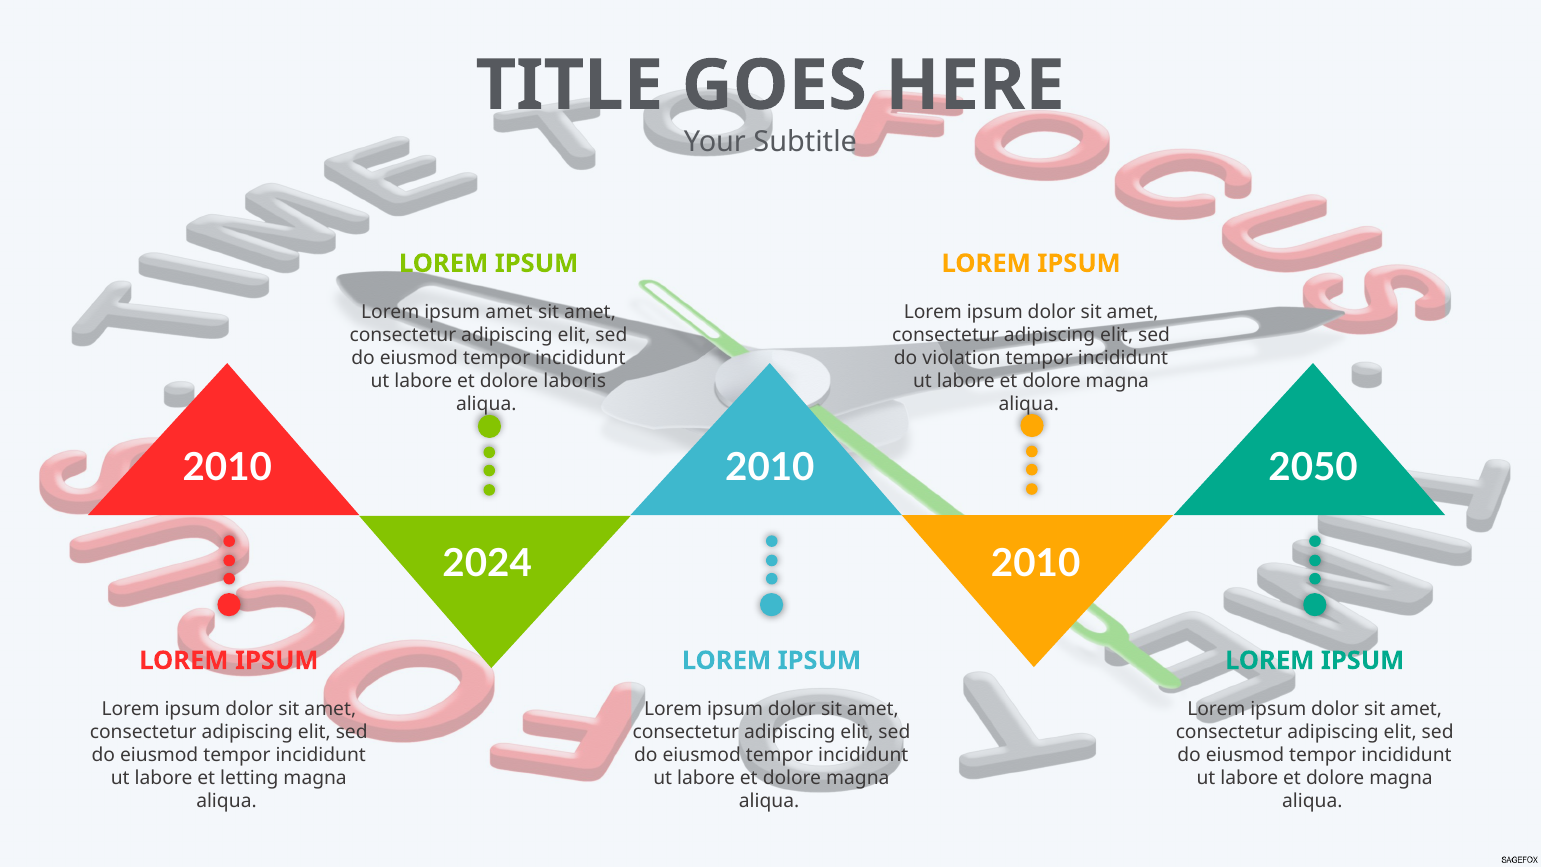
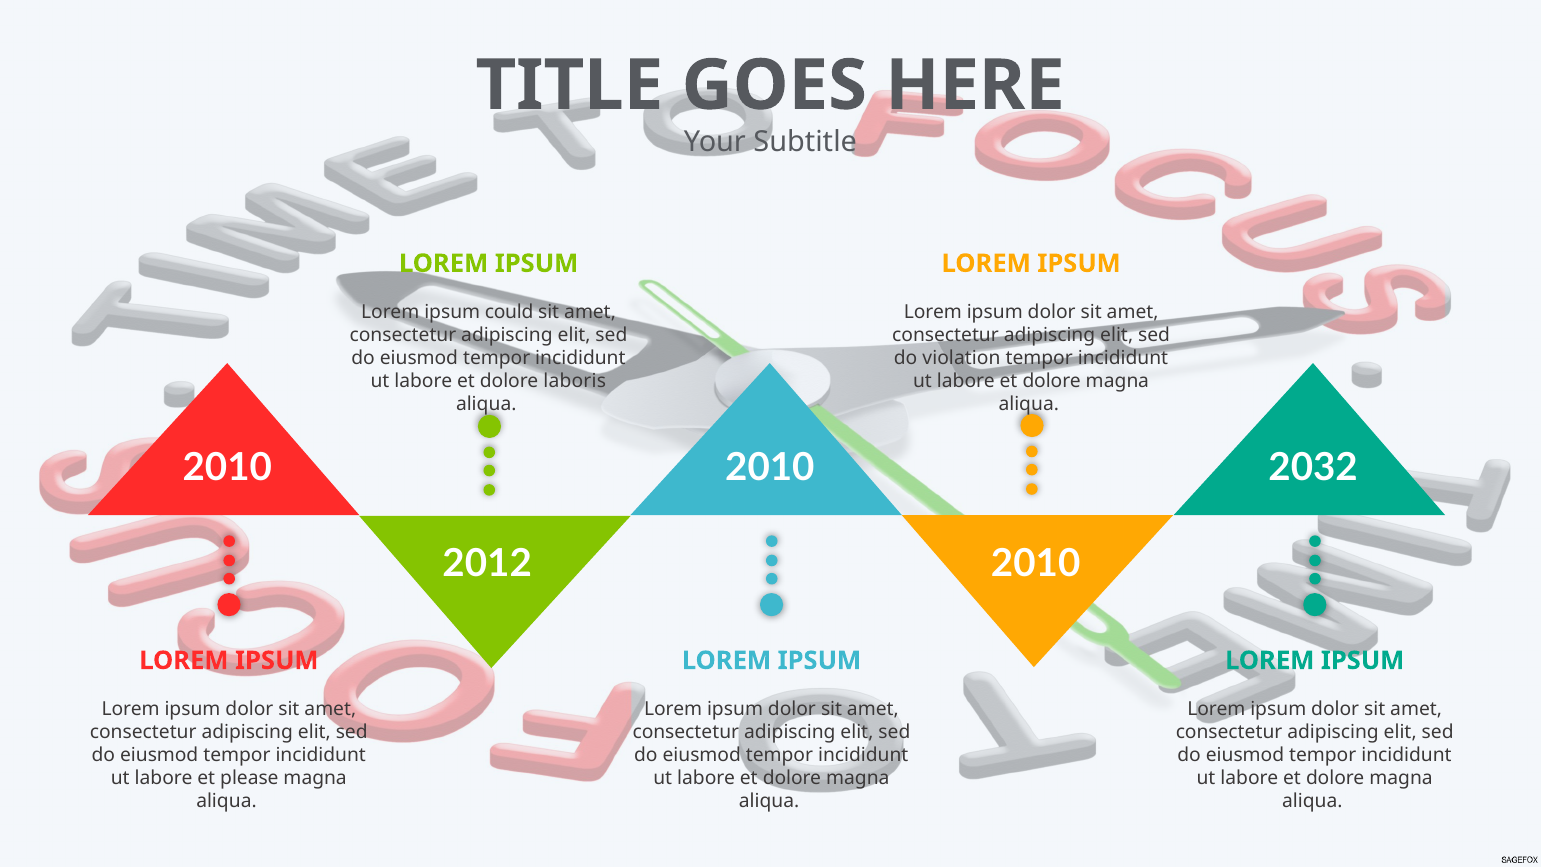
ipsum amet: amet -> could (509, 312)
2050: 2050 -> 2032 (1313, 468)
2024: 2024 -> 2012 (487, 564)
letting: letting -> please (249, 778)
